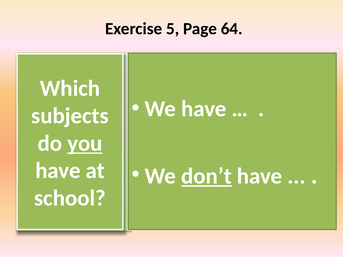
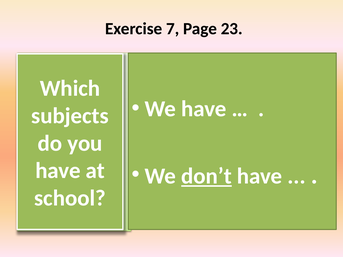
5: 5 -> 7 (173, 29)
64: 64 -> 23 (232, 29)
you underline: present -> none (85, 143)
